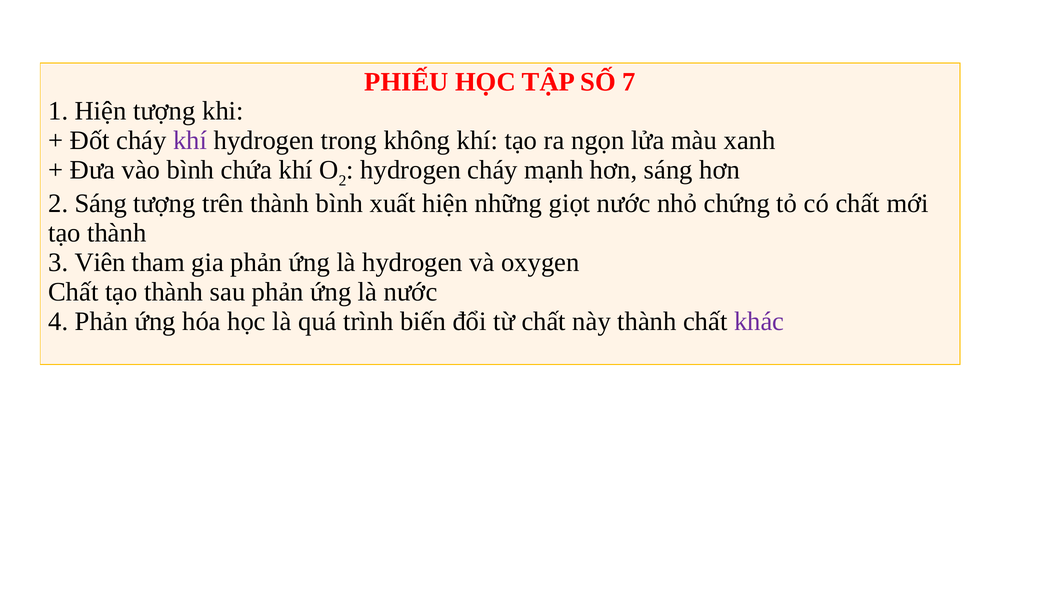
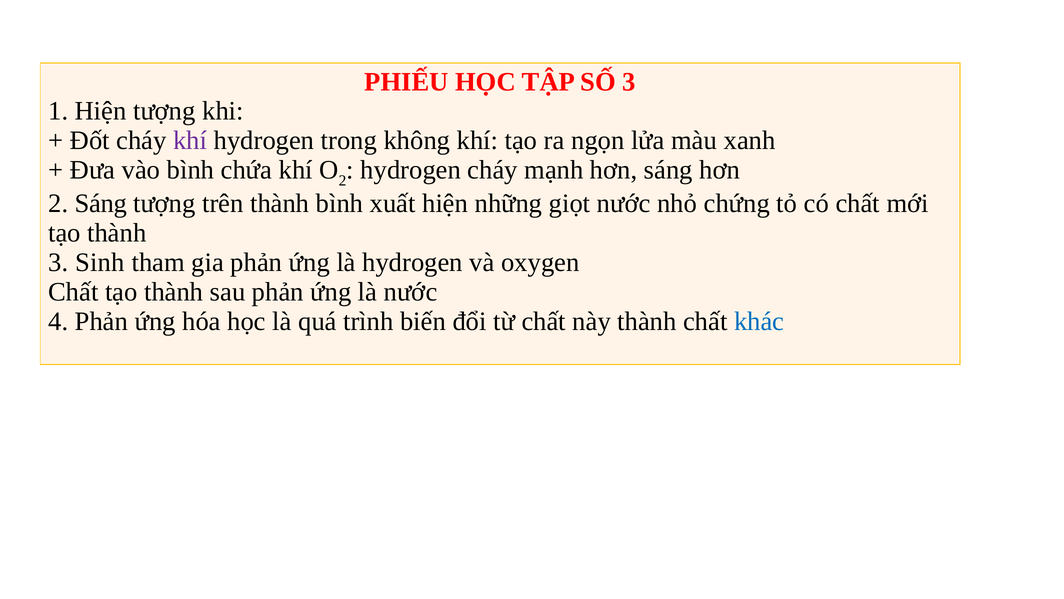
SỐ 7: 7 -> 3 (629, 82)
Viên: Viên -> Sinh (100, 262)
khác colour: purple -> blue (759, 321)
